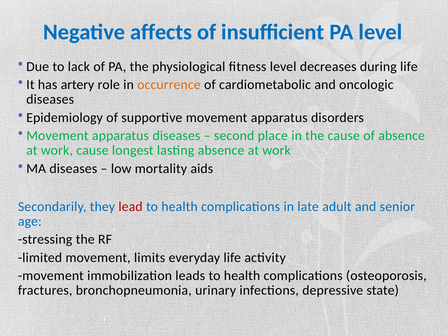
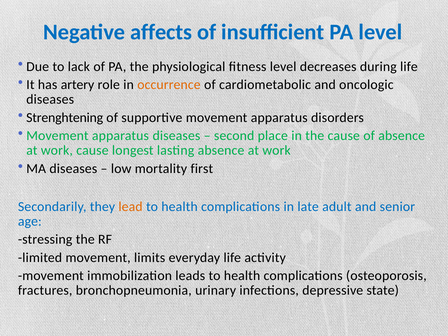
Epidemiology: Epidemiology -> Strenghtening (65, 118)
aids: aids -> first (202, 169)
lead colour: red -> orange (131, 207)
